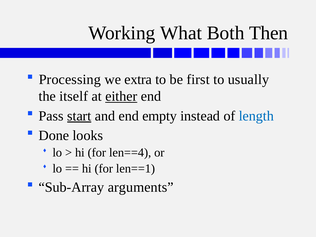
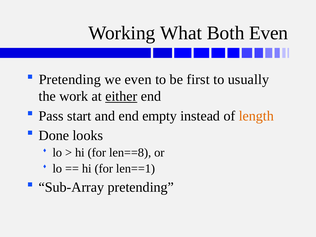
Both Then: Then -> Even (269, 33)
Processing: Processing -> Pretending (70, 79)
we extra: extra -> even (138, 79)
itself: itself -> work (74, 96)
start underline: present -> none (79, 116)
length colour: blue -> orange (256, 116)
len==4: len==4 -> len==8 (130, 153)
Sub-Array arguments: arguments -> pretending (141, 187)
